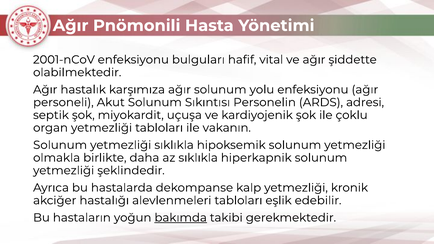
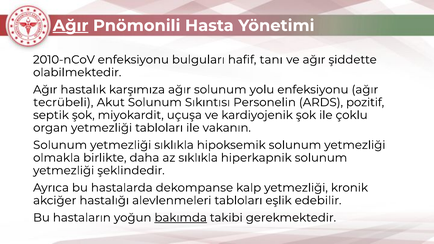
Ağır underline: none -> present (71, 26)
2001-nCoV: 2001-nCoV -> 2010-nCoV (64, 60)
vital: vital -> tanı (271, 60)
personeli: personeli -> tecrübeli (63, 102)
adresi: adresi -> pozitif (365, 102)
